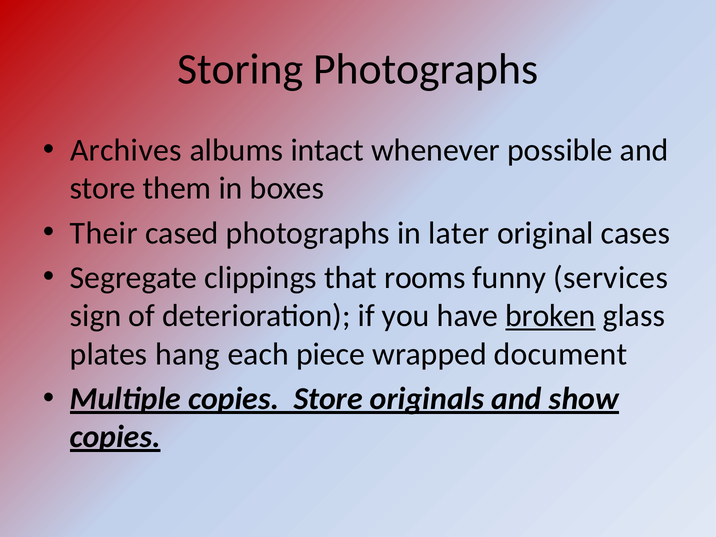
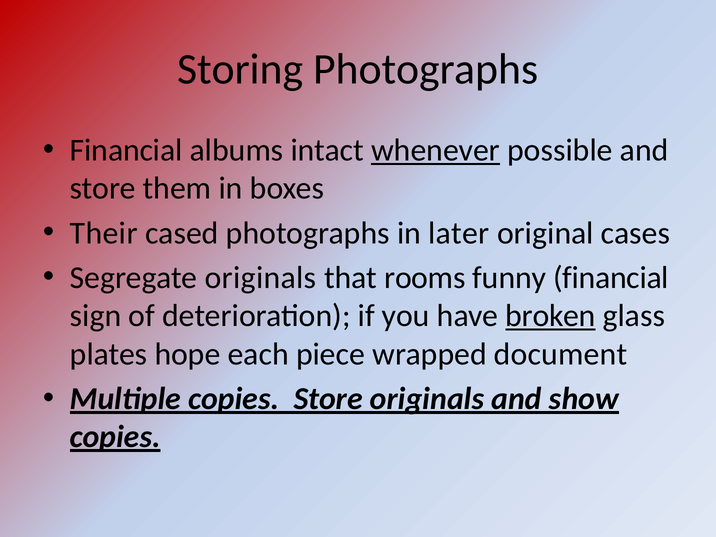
Archives: Archives -> Financial (126, 150)
whenever underline: none -> present (436, 150)
Segregate clippings: clippings -> originals (261, 278)
funny services: services -> financial (611, 278)
hang: hang -> hope (188, 354)
